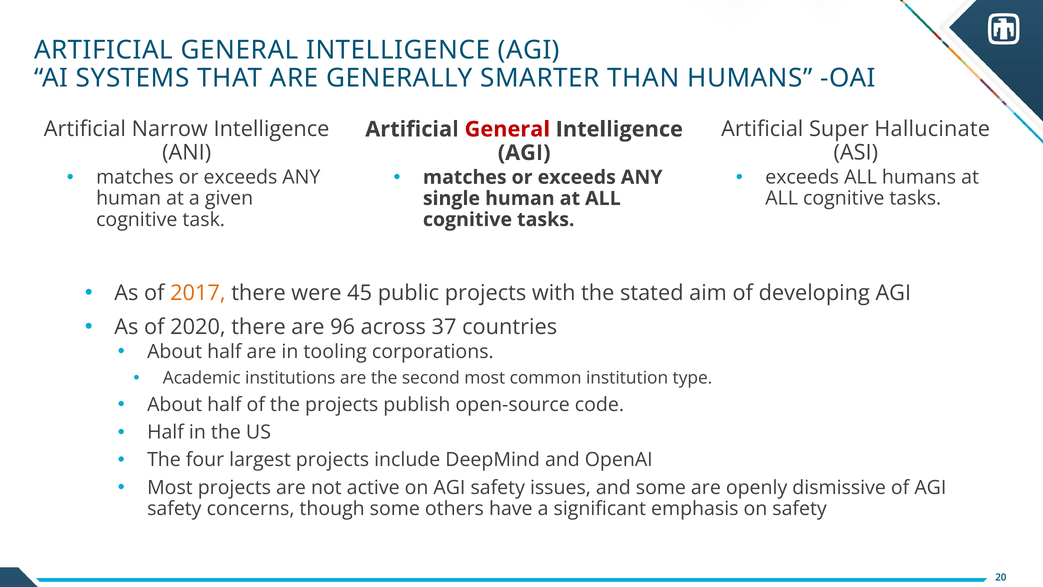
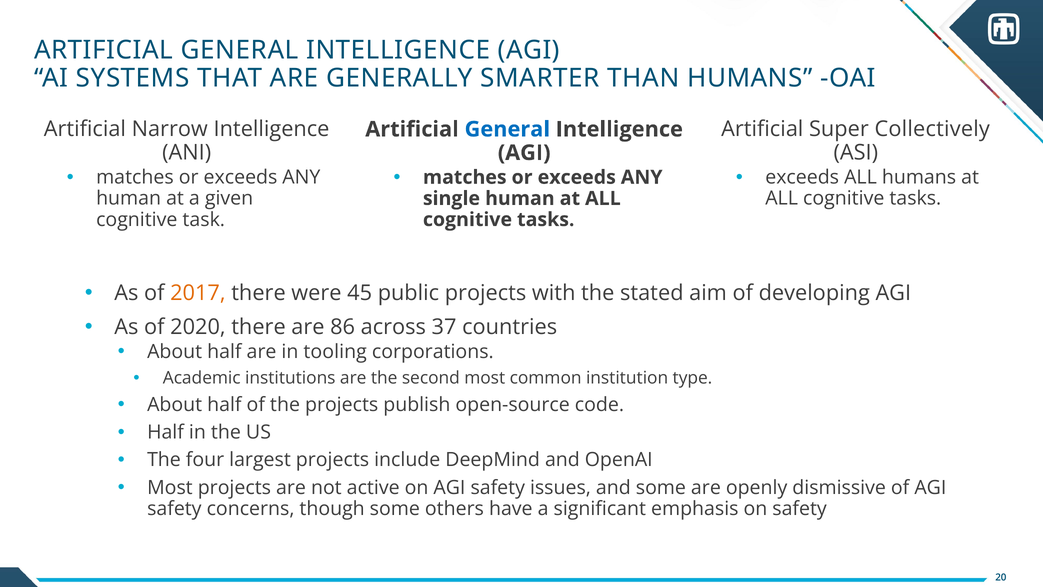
General colour: red -> blue (507, 129)
Hallucinate: Hallucinate -> Collectively (932, 129)
96: 96 -> 86 (343, 327)
